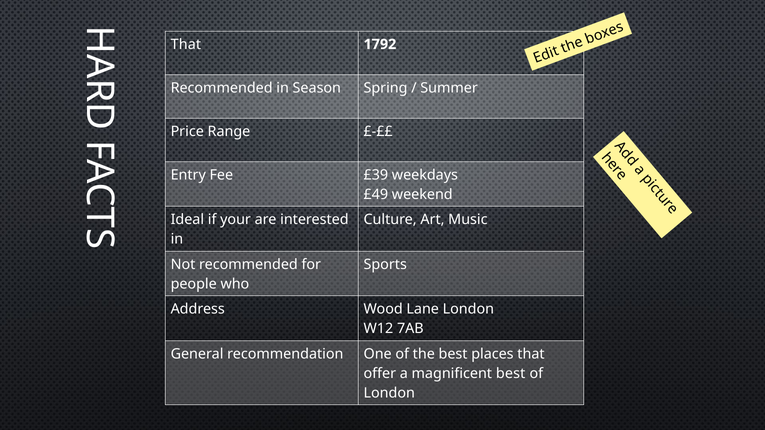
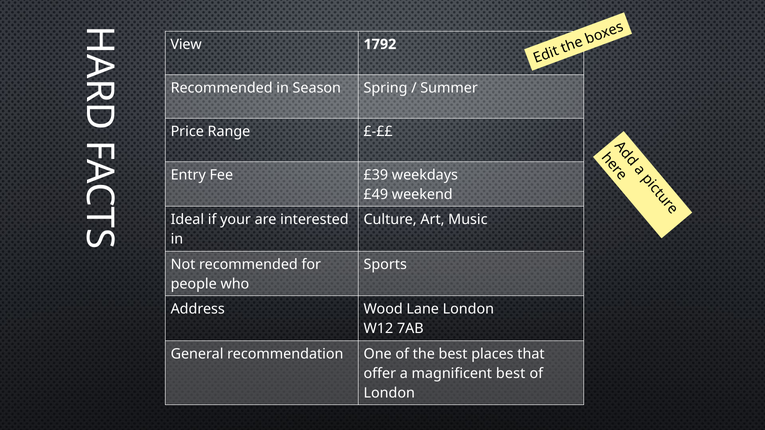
That: That -> View (186, 44)
